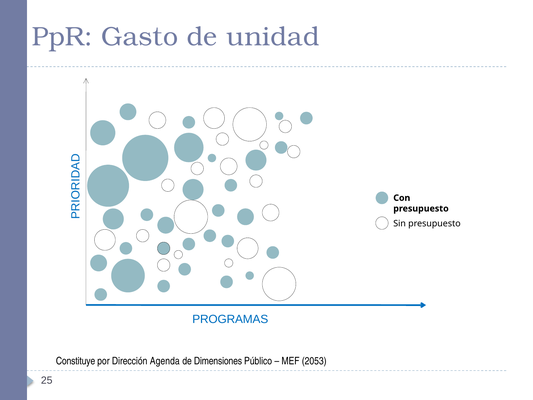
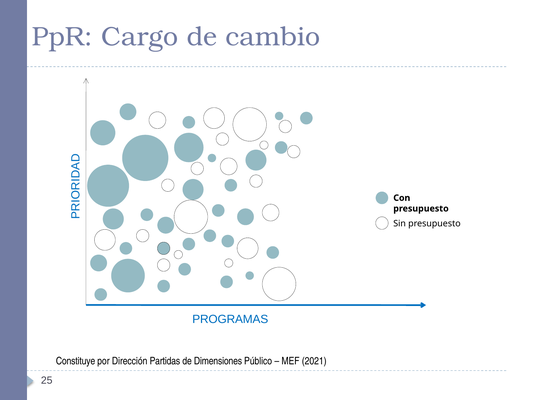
Gasto: Gasto -> Cargo (140, 37)
unidad: unidad -> cambio (273, 37)
Agenda: Agenda -> Partidas (165, 361)
2053: 2053 -> 2021 (314, 361)
